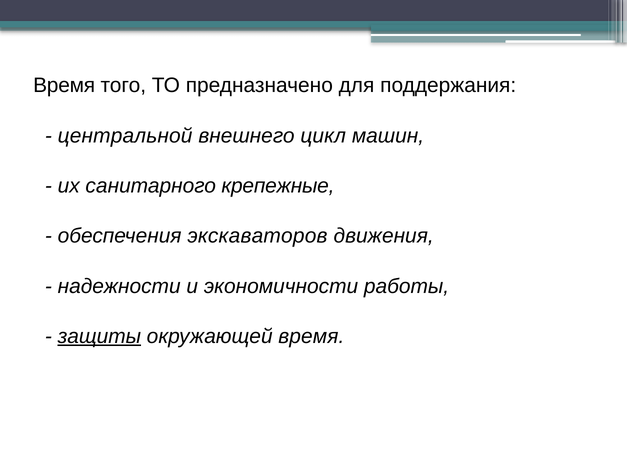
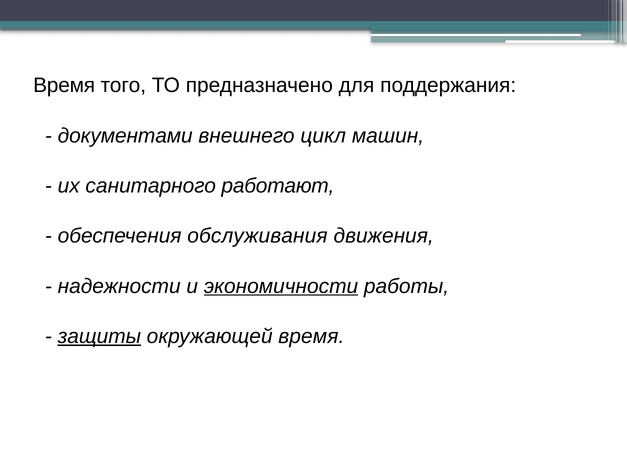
центральной: центральной -> документами (125, 136)
крепежные: крепежные -> работают (278, 186)
экскаваторов: экскаваторов -> обслуживания (257, 236)
экономичности underline: none -> present (281, 286)
